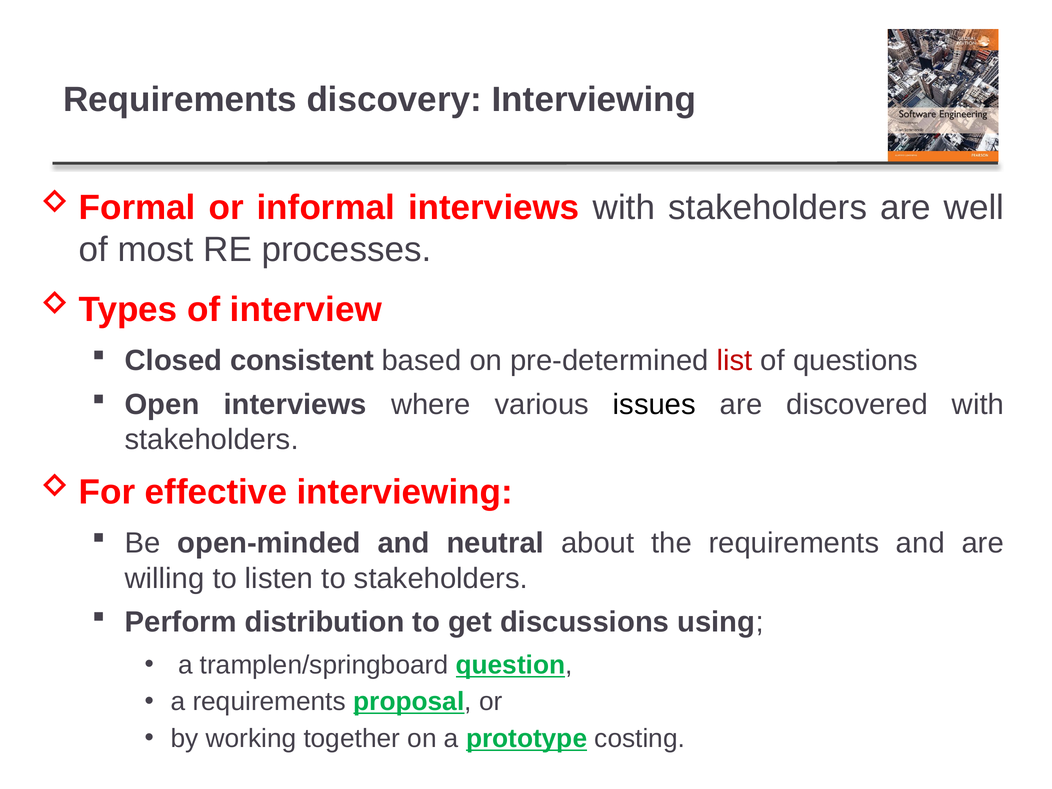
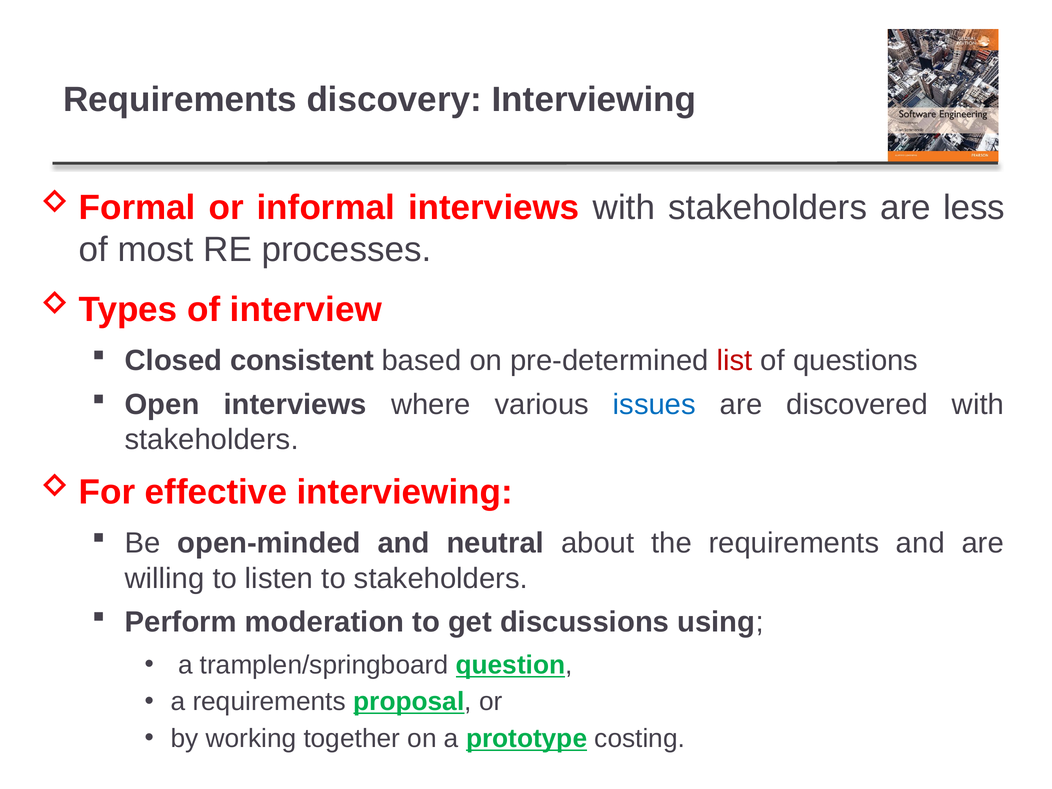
well: well -> less (974, 208)
issues colour: black -> blue (654, 405)
distribution: distribution -> moderation (325, 622)
